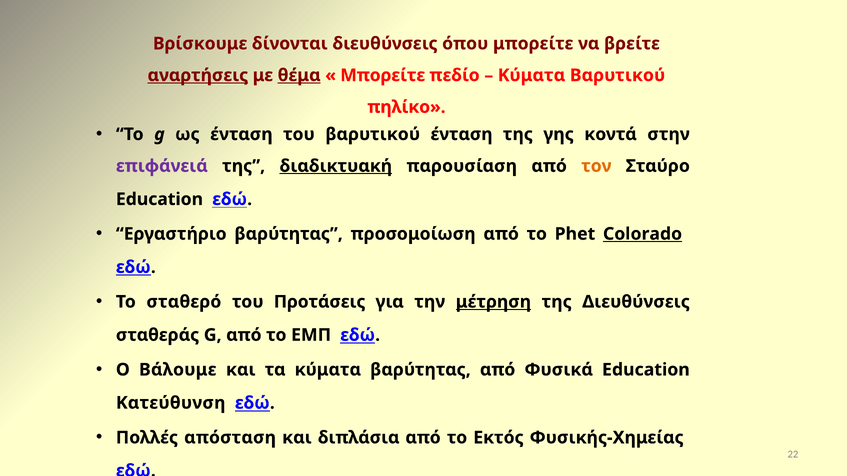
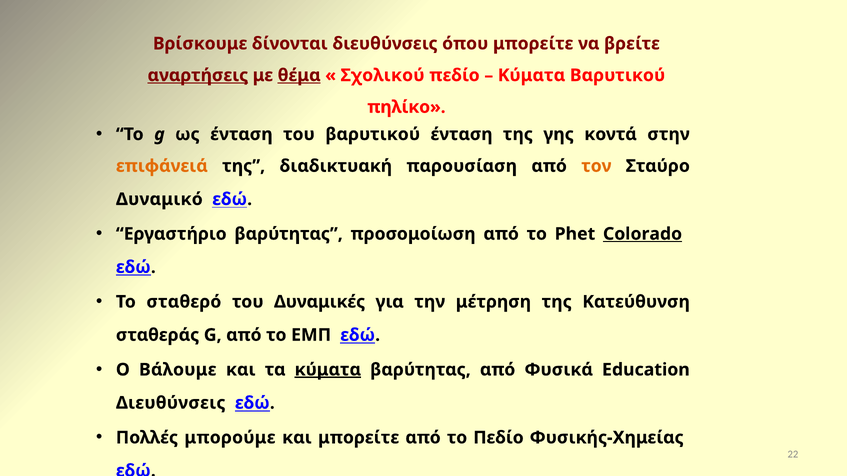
Μπορείτε: Μπορείτε -> Σχολικού (383, 75)
επιφάνειά colour: purple -> orange (162, 166)
διαδικτυακή underline: present -> none (336, 166)
Education: Education -> Δυναμικό (159, 199)
Προτάσεις: Προτάσεις -> Δυναμικές (320, 302)
μέτρηση underline: present -> none (493, 302)
της Διευθύνσεις: Διευθύνσεις -> Κατεύθυνση (636, 302)
κύματα underline: none -> present (328, 370)
Κατεύθυνση: Κατεύθυνση -> Διευθύνσεις (171, 403)
απόσταση: απόσταση -> μπορούμε (230, 438)
και διπλάσια: διπλάσια -> μπορείτε (359, 438)
το Εκτός: Εκτός -> Πεδίο (499, 438)
